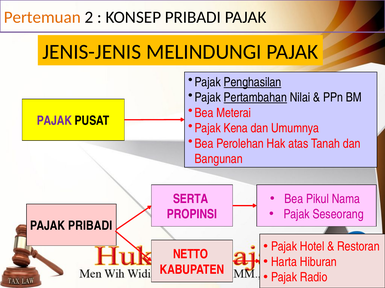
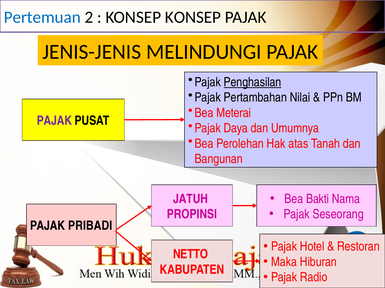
Pertemuan colour: orange -> blue (42, 17)
KONSEP PRIBADI: PRIBADI -> KONSEP (193, 17)
Pertambahan underline: present -> none (255, 98)
Kena: Kena -> Daya (236, 129)
Pikul: Pikul -> Bakti (318, 199)
SERTA: SERTA -> JATUH (191, 199)
Harta: Harta -> Maka (284, 263)
